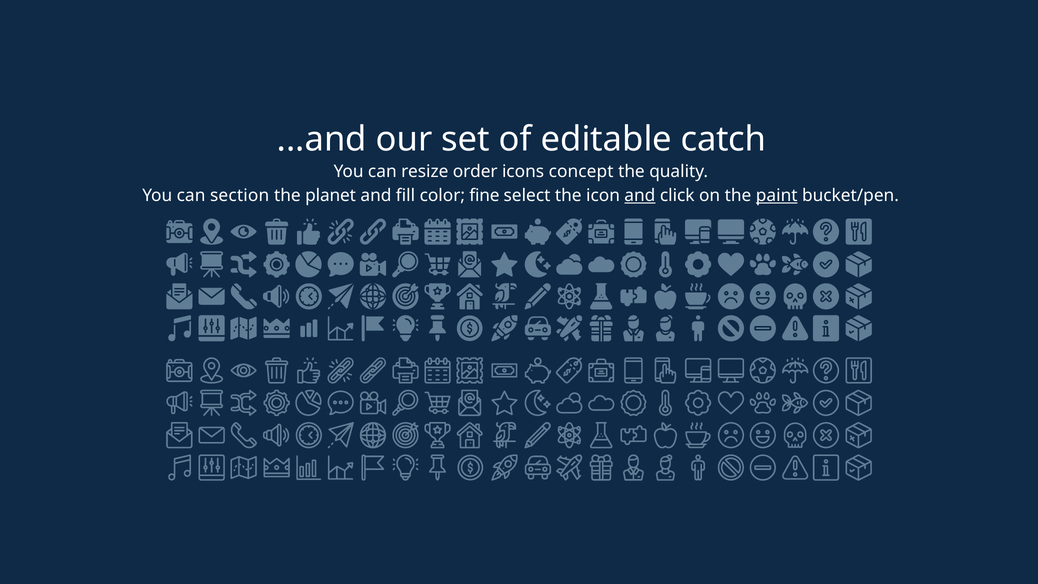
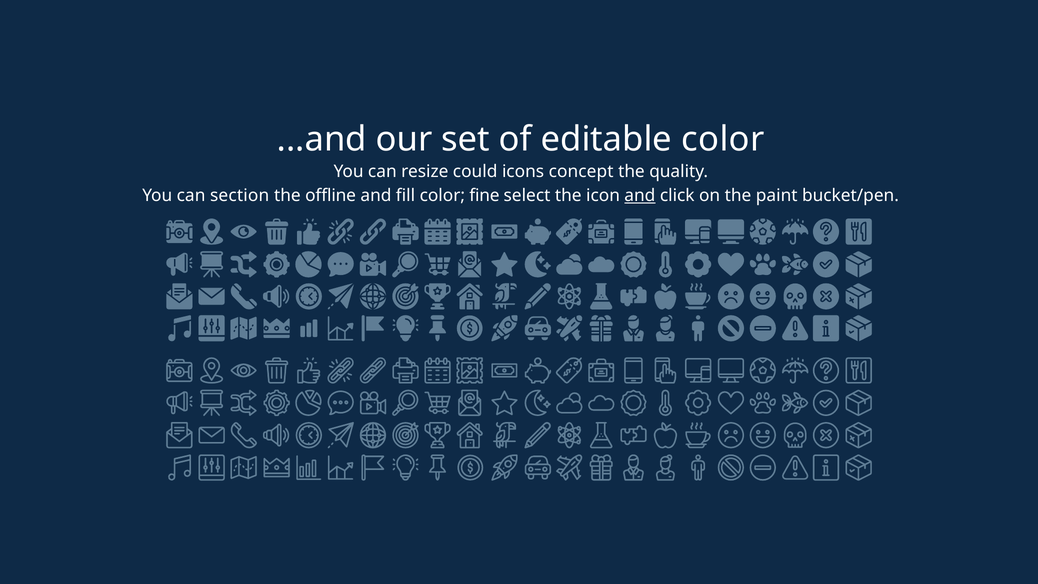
editable catch: catch -> color (723, 140)
order: order -> could (475, 172)
planet: planet -> offline (331, 196)
paint underline: present -> none (777, 196)
